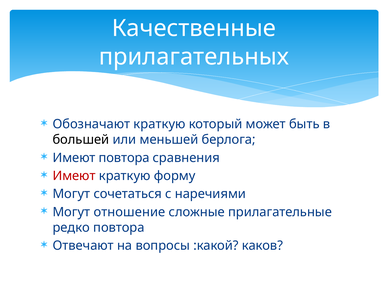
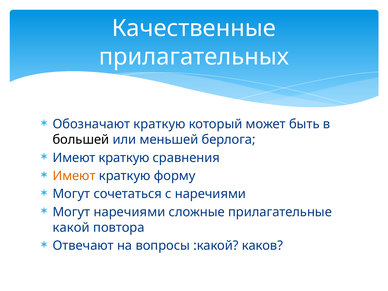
повтора: повтора -> краткую (124, 158)
Имеют colour: red -> orange (74, 176)
Могут отношение: отношение -> наречиями (129, 212)
редко: редко -> какой (71, 228)
